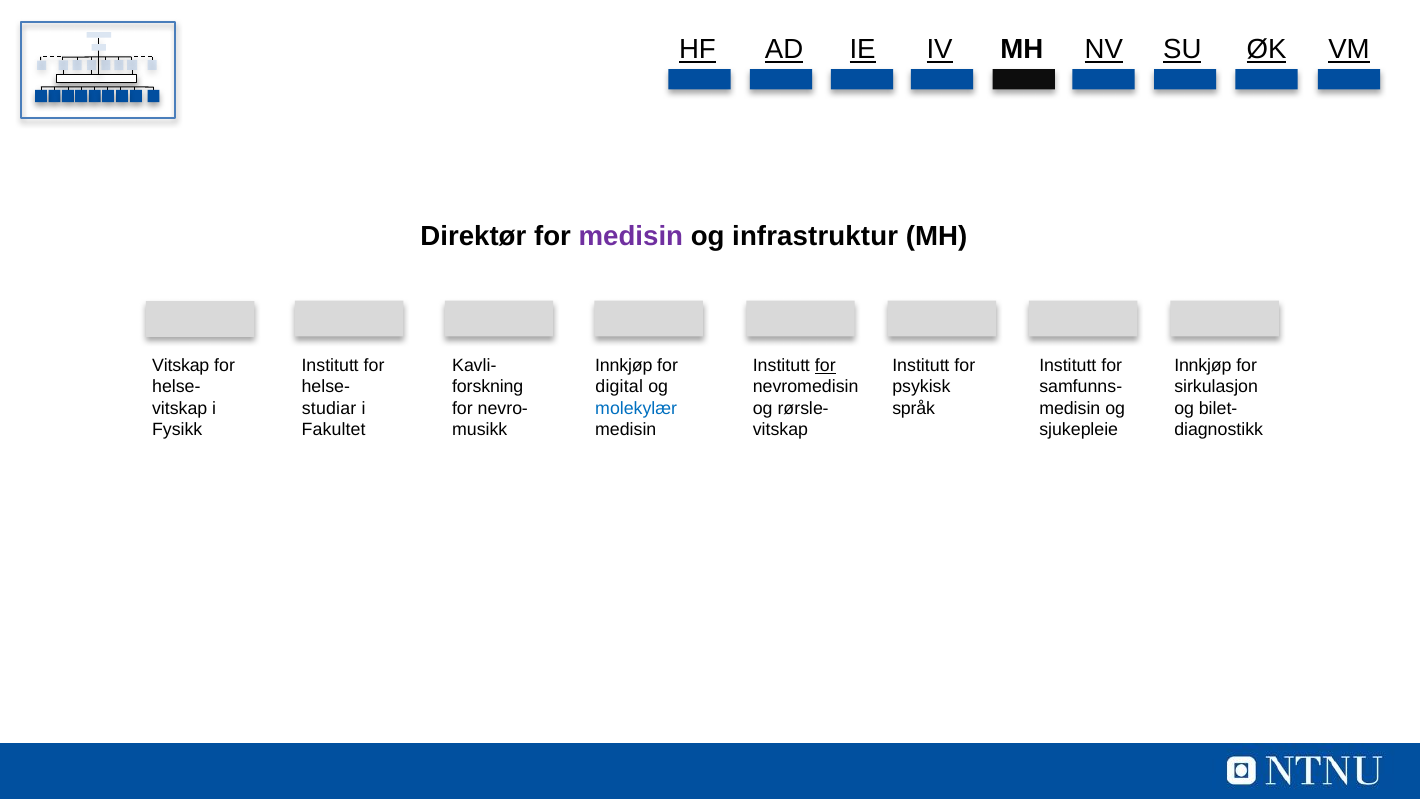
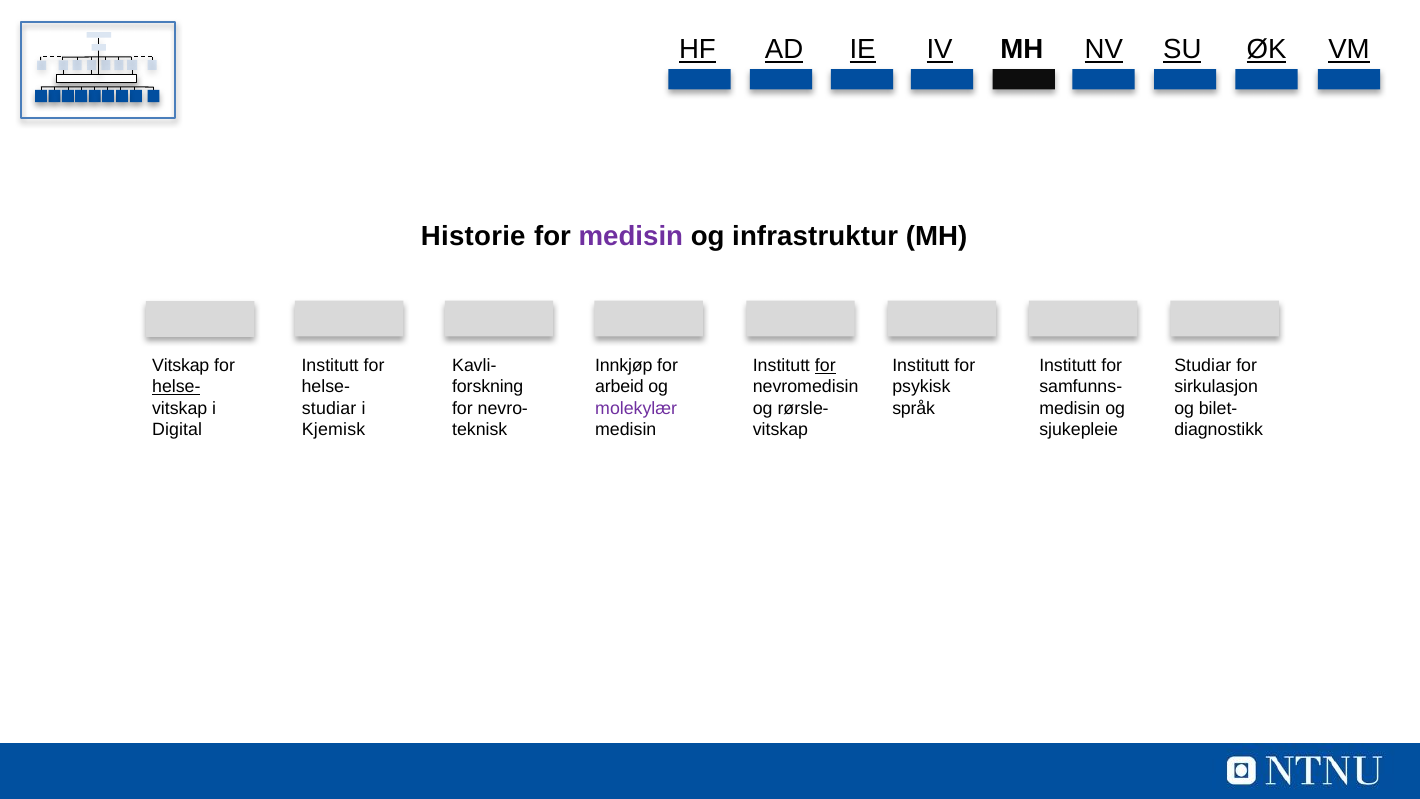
Direktør: Direktør -> Historie (473, 237)
Innkjøp: Innkjøp -> Studiar (1203, 366)
helse- underline: none -> present (176, 387)
digital: digital -> arbeid (619, 387)
molekylær colour: blue -> purple (636, 408)
Fysikk: Fysikk -> Digital (177, 430)
Fakultet: Fakultet -> Kjemisk (334, 430)
musikk: musikk -> teknisk (480, 430)
